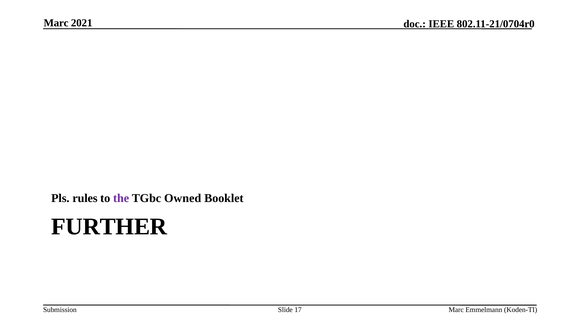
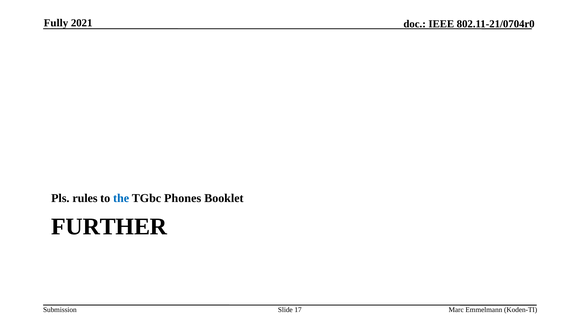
Marc: Marc -> Fully (56, 23)
the colour: purple -> blue (121, 199)
Owned: Owned -> Phones (183, 199)
